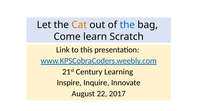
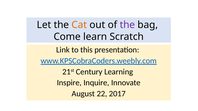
the colour: blue -> purple (127, 25)
